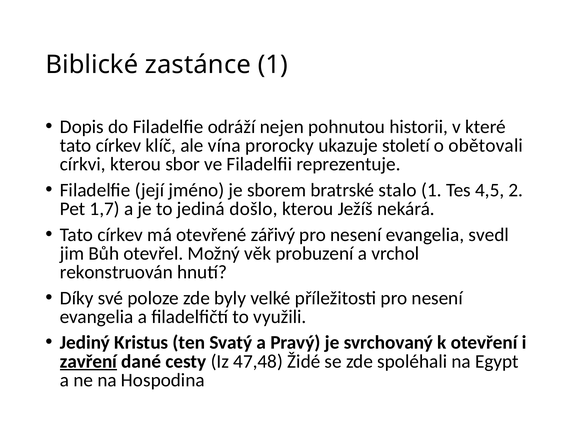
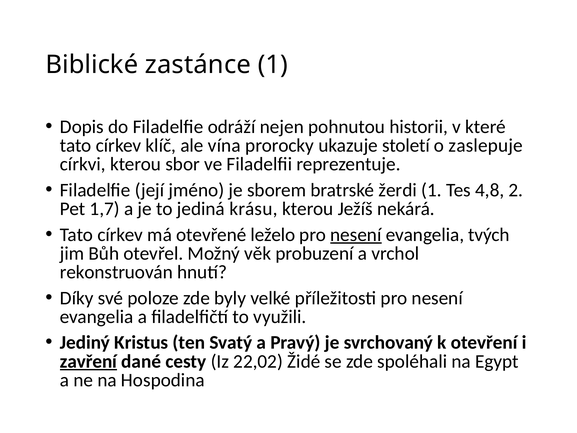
obětovali: obětovali -> zaslepuje (486, 145)
stalo: stalo -> žerdi (398, 190)
4,5: 4,5 -> 4,8 (490, 190)
došlo: došlo -> krásu (253, 209)
zářivý: zářivý -> leželo (273, 235)
nesení underline: none -> present (356, 235)
svedl: svedl -> tvých (489, 235)
47,48: 47,48 -> 22,02 (258, 361)
